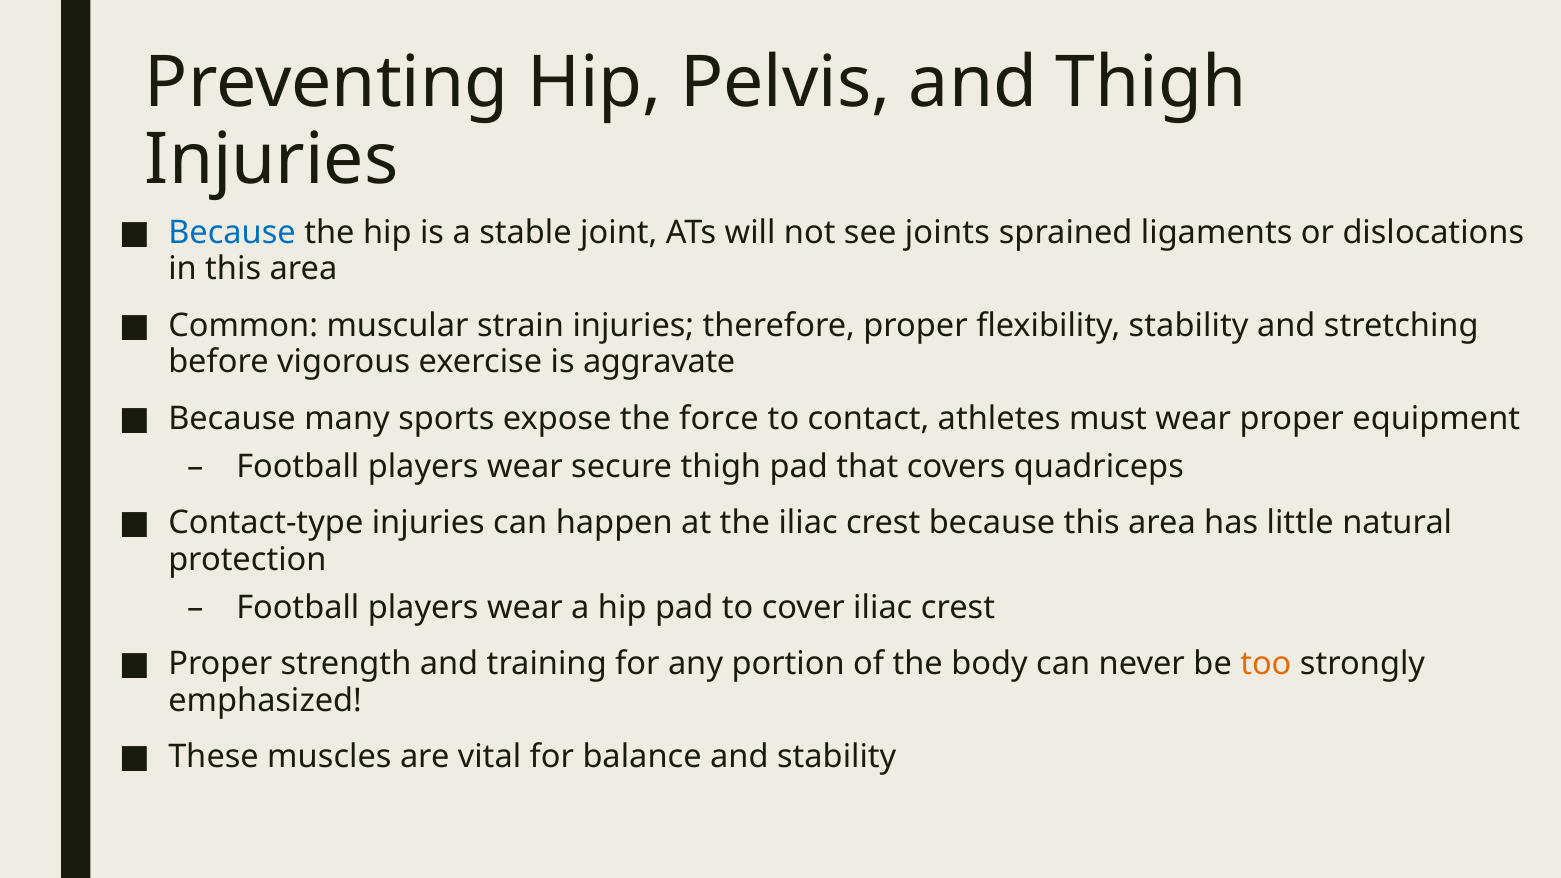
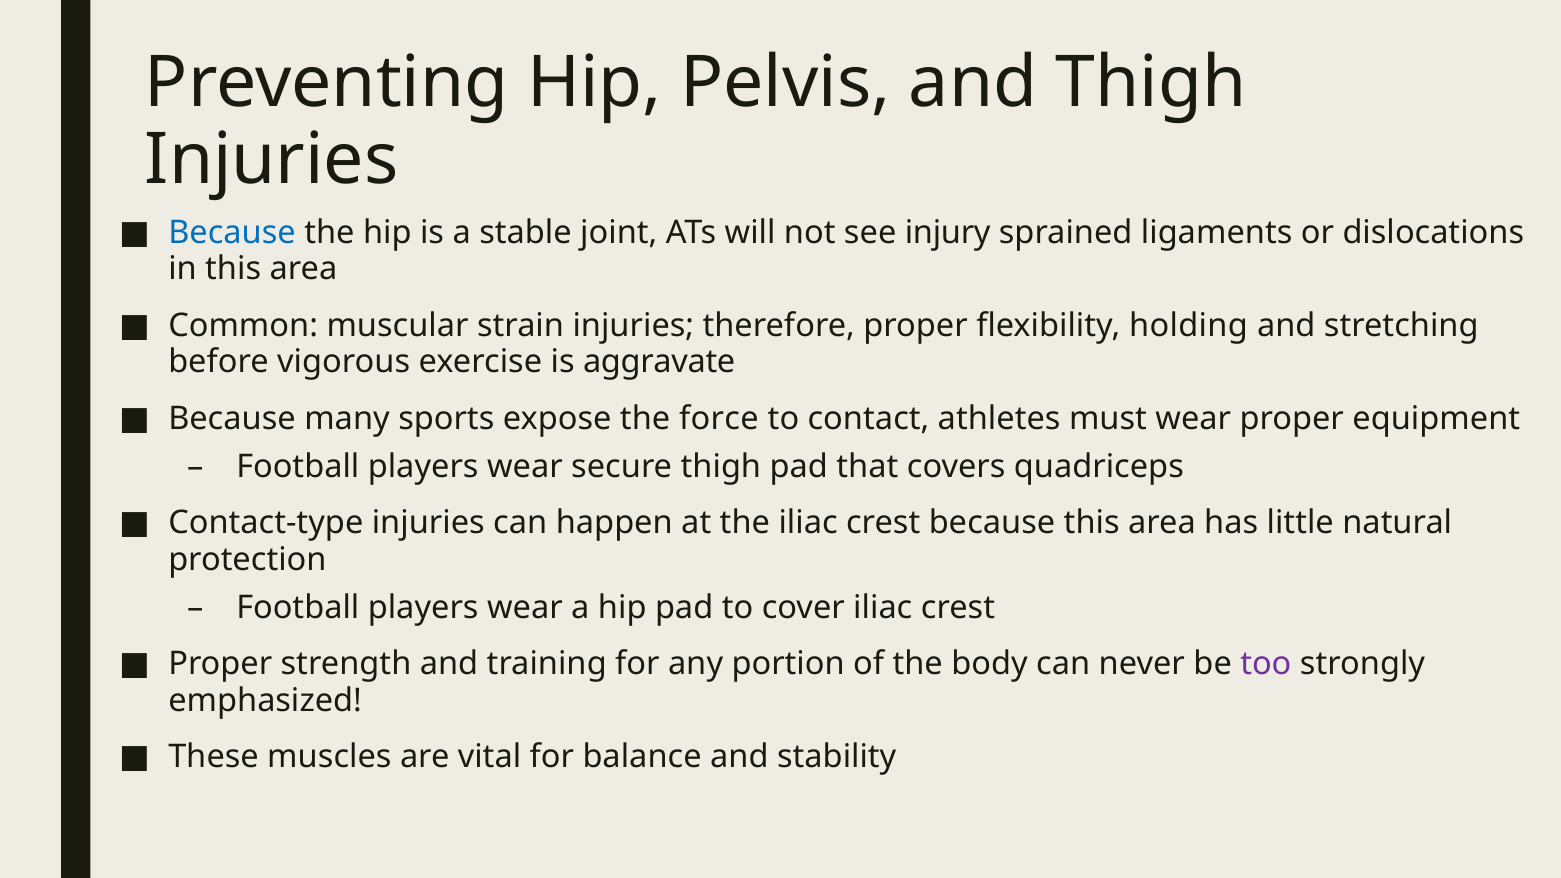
joints: joints -> injury (948, 232)
flexibility stability: stability -> holding (1188, 325)
too colour: orange -> purple (1266, 664)
